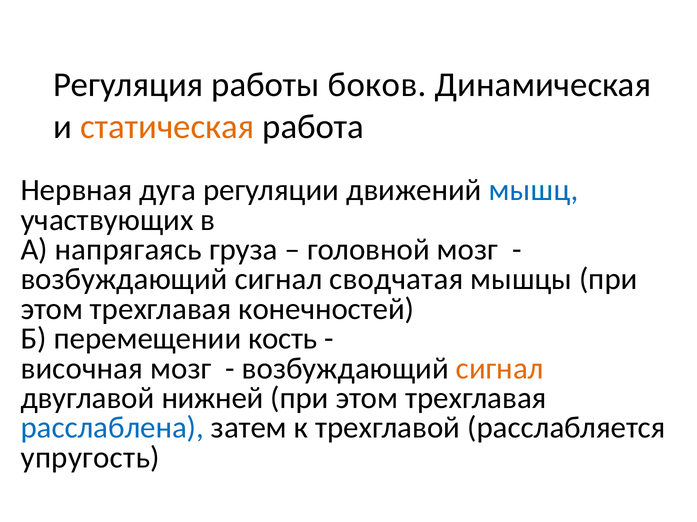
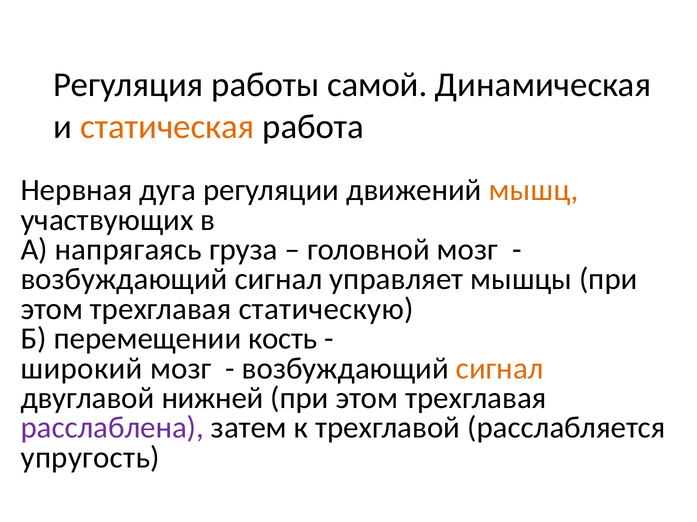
боков: боков -> самой (377, 85)
мышц colour: blue -> orange (534, 190)
сводчатая: сводчатая -> управляет (396, 280)
конечностей: конечностей -> статическую (326, 309)
височная: височная -> широкий (82, 369)
расслаблена colour: blue -> purple (112, 428)
